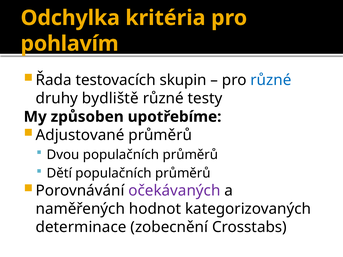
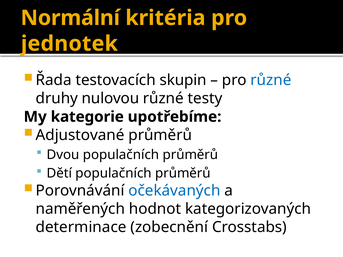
Odchylka: Odchylka -> Normální (70, 18)
pohlavím: pohlavím -> jednotek (69, 44)
bydliště: bydliště -> nulovou (110, 99)
způsoben: způsoben -> kategorie (87, 117)
očekávaných colour: purple -> blue (174, 191)
